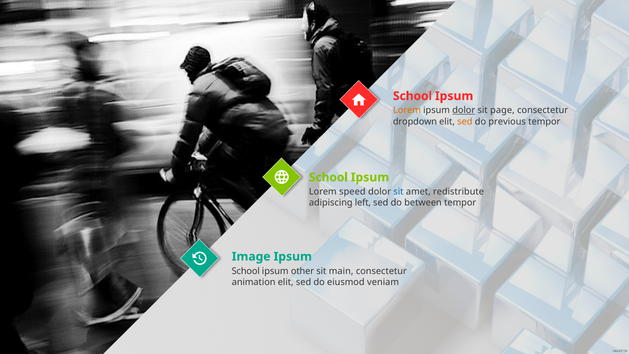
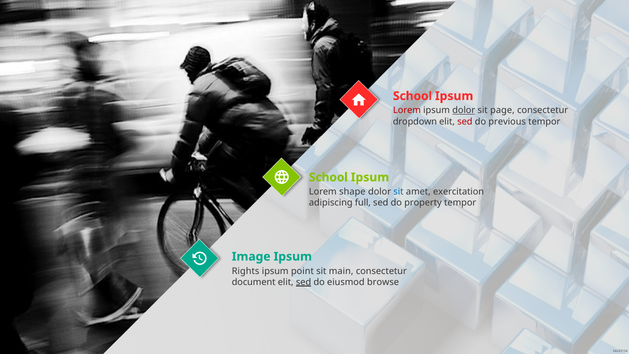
Lorem colour: orange -> red (407, 110)
sed colour: orange -> red (465, 121)
speed: speed -> shape (352, 192)
redistribute: redistribute -> exercitation (459, 192)
left: left -> full (363, 203)
between: between -> property (423, 203)
School: School -> Rights (246, 271)
other: other -> point (302, 271)
animation: animation -> document (254, 282)
sed underline: none -> present (304, 282)
veniam: veniam -> browse (383, 282)
